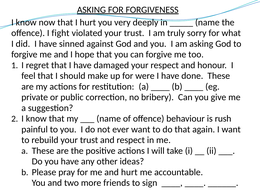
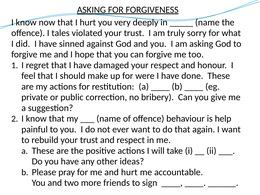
fight: fight -> tales (61, 33)
rush: rush -> help (223, 119)
